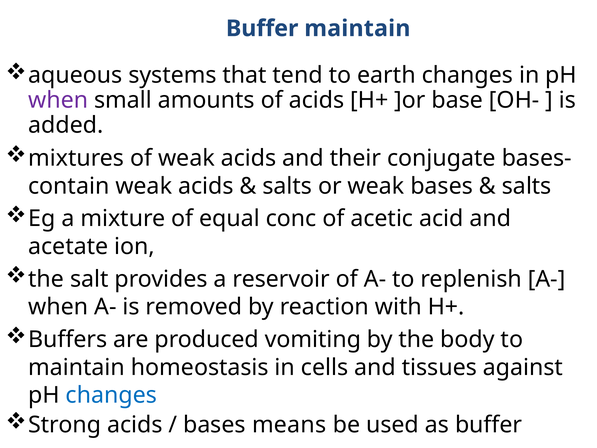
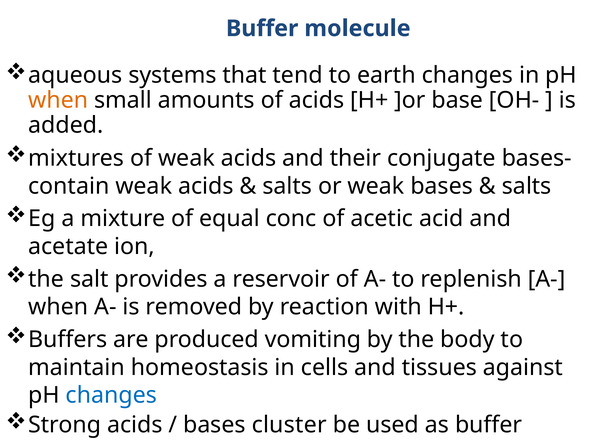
Buffer maintain: maintain -> molecule (357, 28)
when colour: purple -> orange (58, 100)
means: means -> cluster (289, 424)
